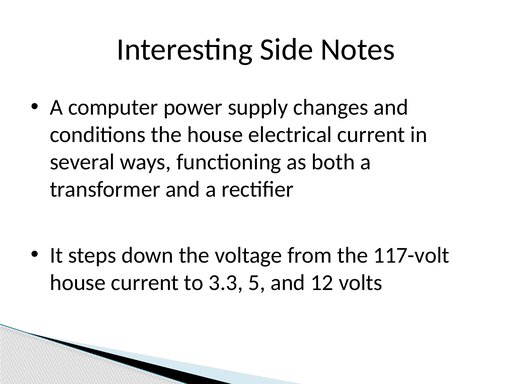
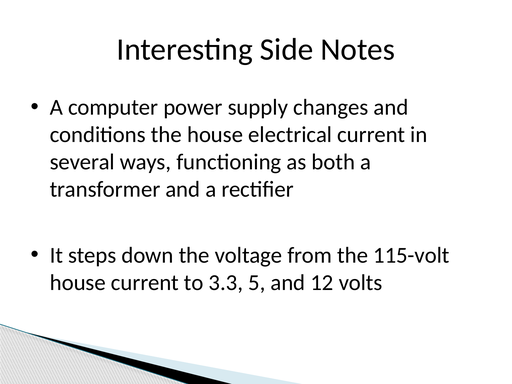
117-volt: 117-volt -> 115-volt (411, 255)
